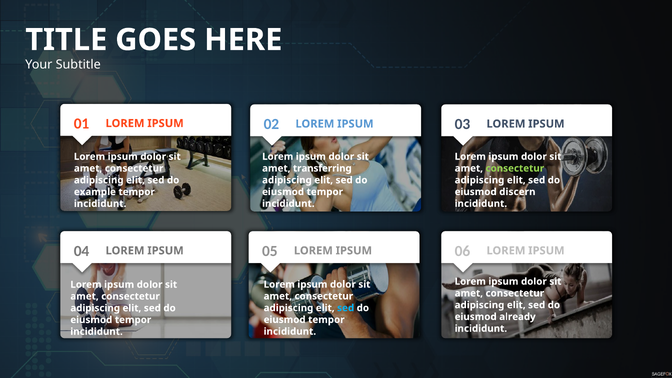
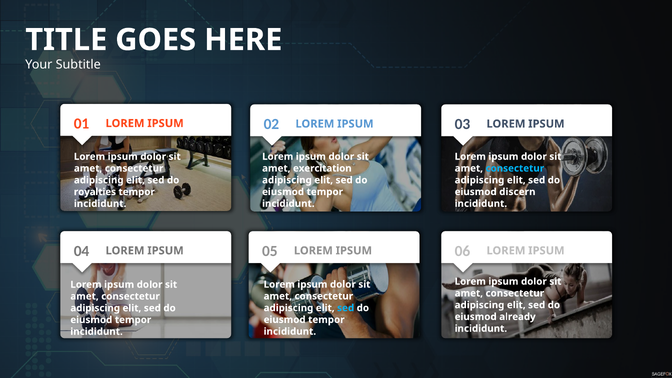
transferring: transferring -> exercitation (322, 168)
consectetur colour: light green -> light blue (515, 168)
example: example -> royalties (95, 192)
